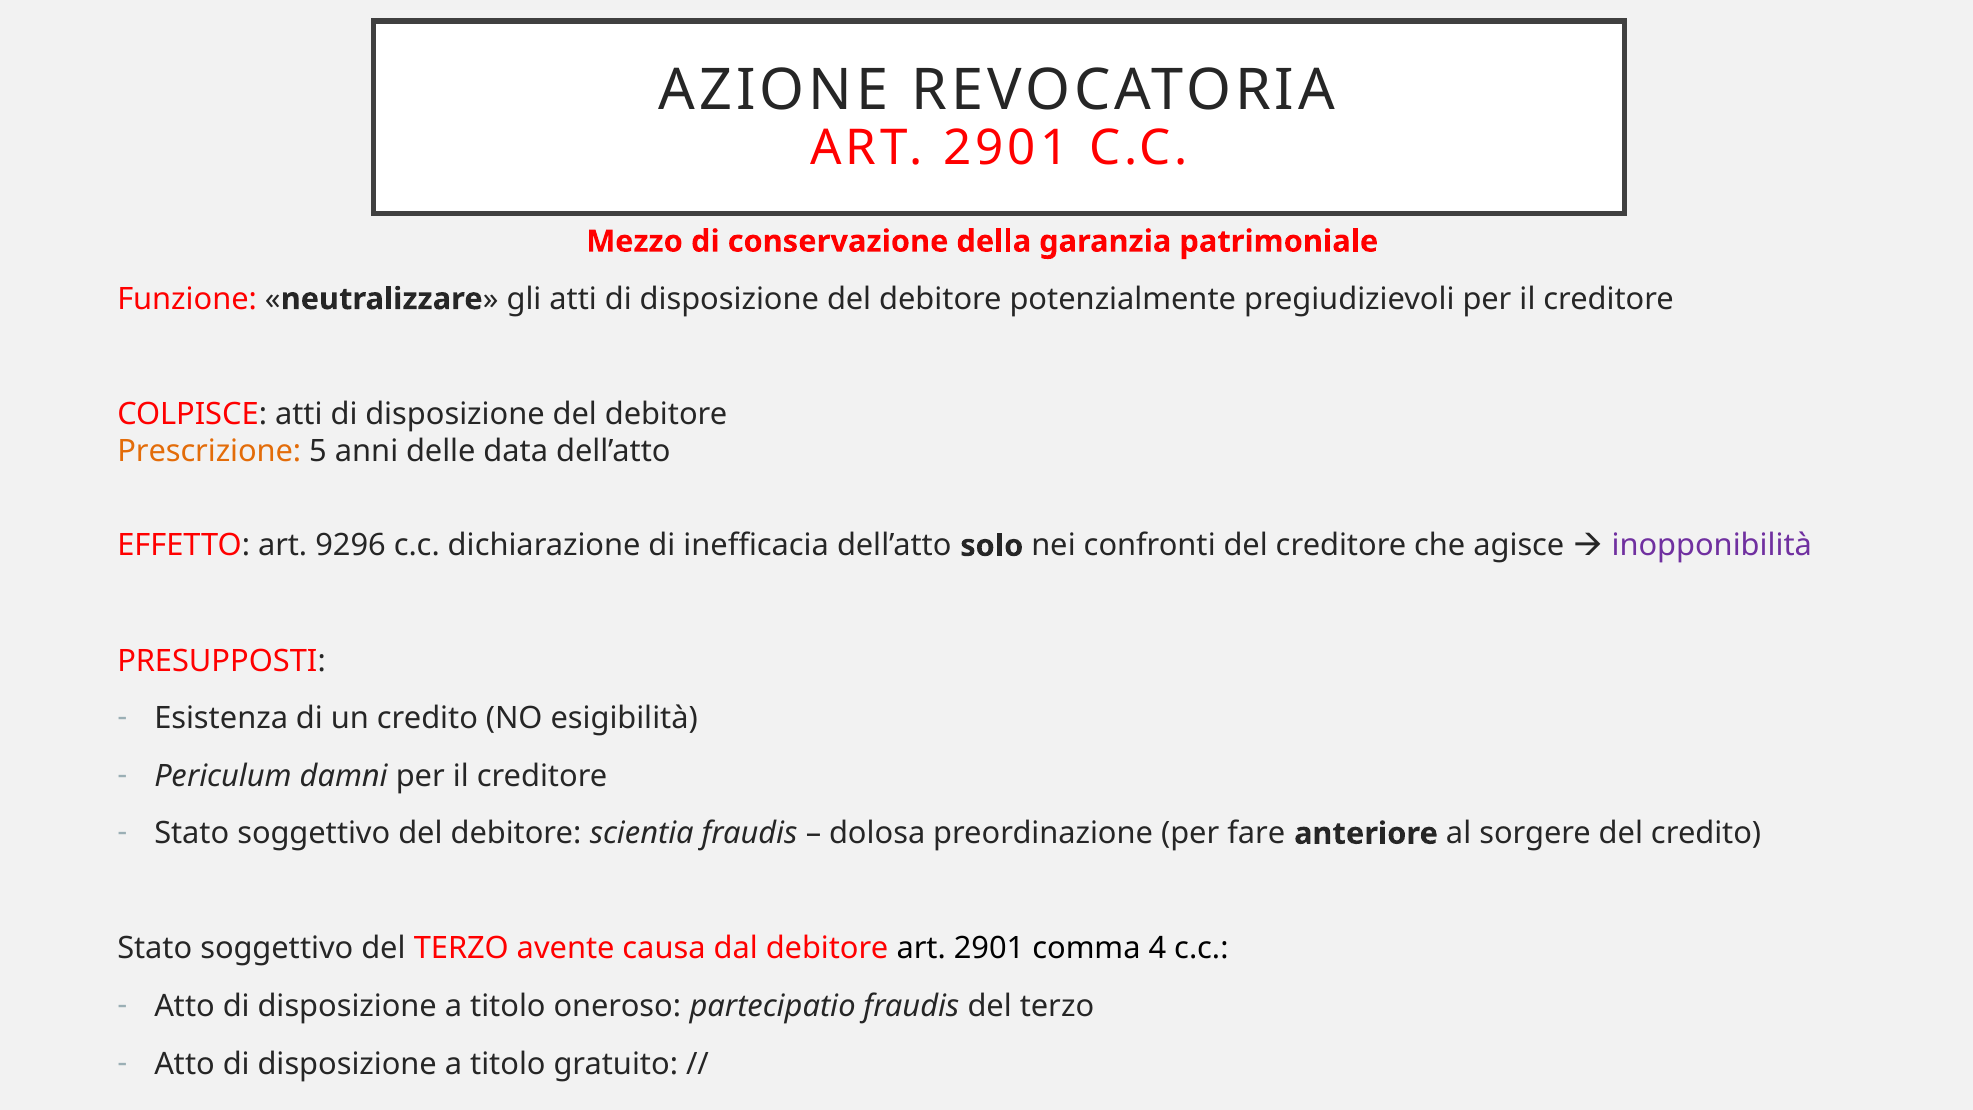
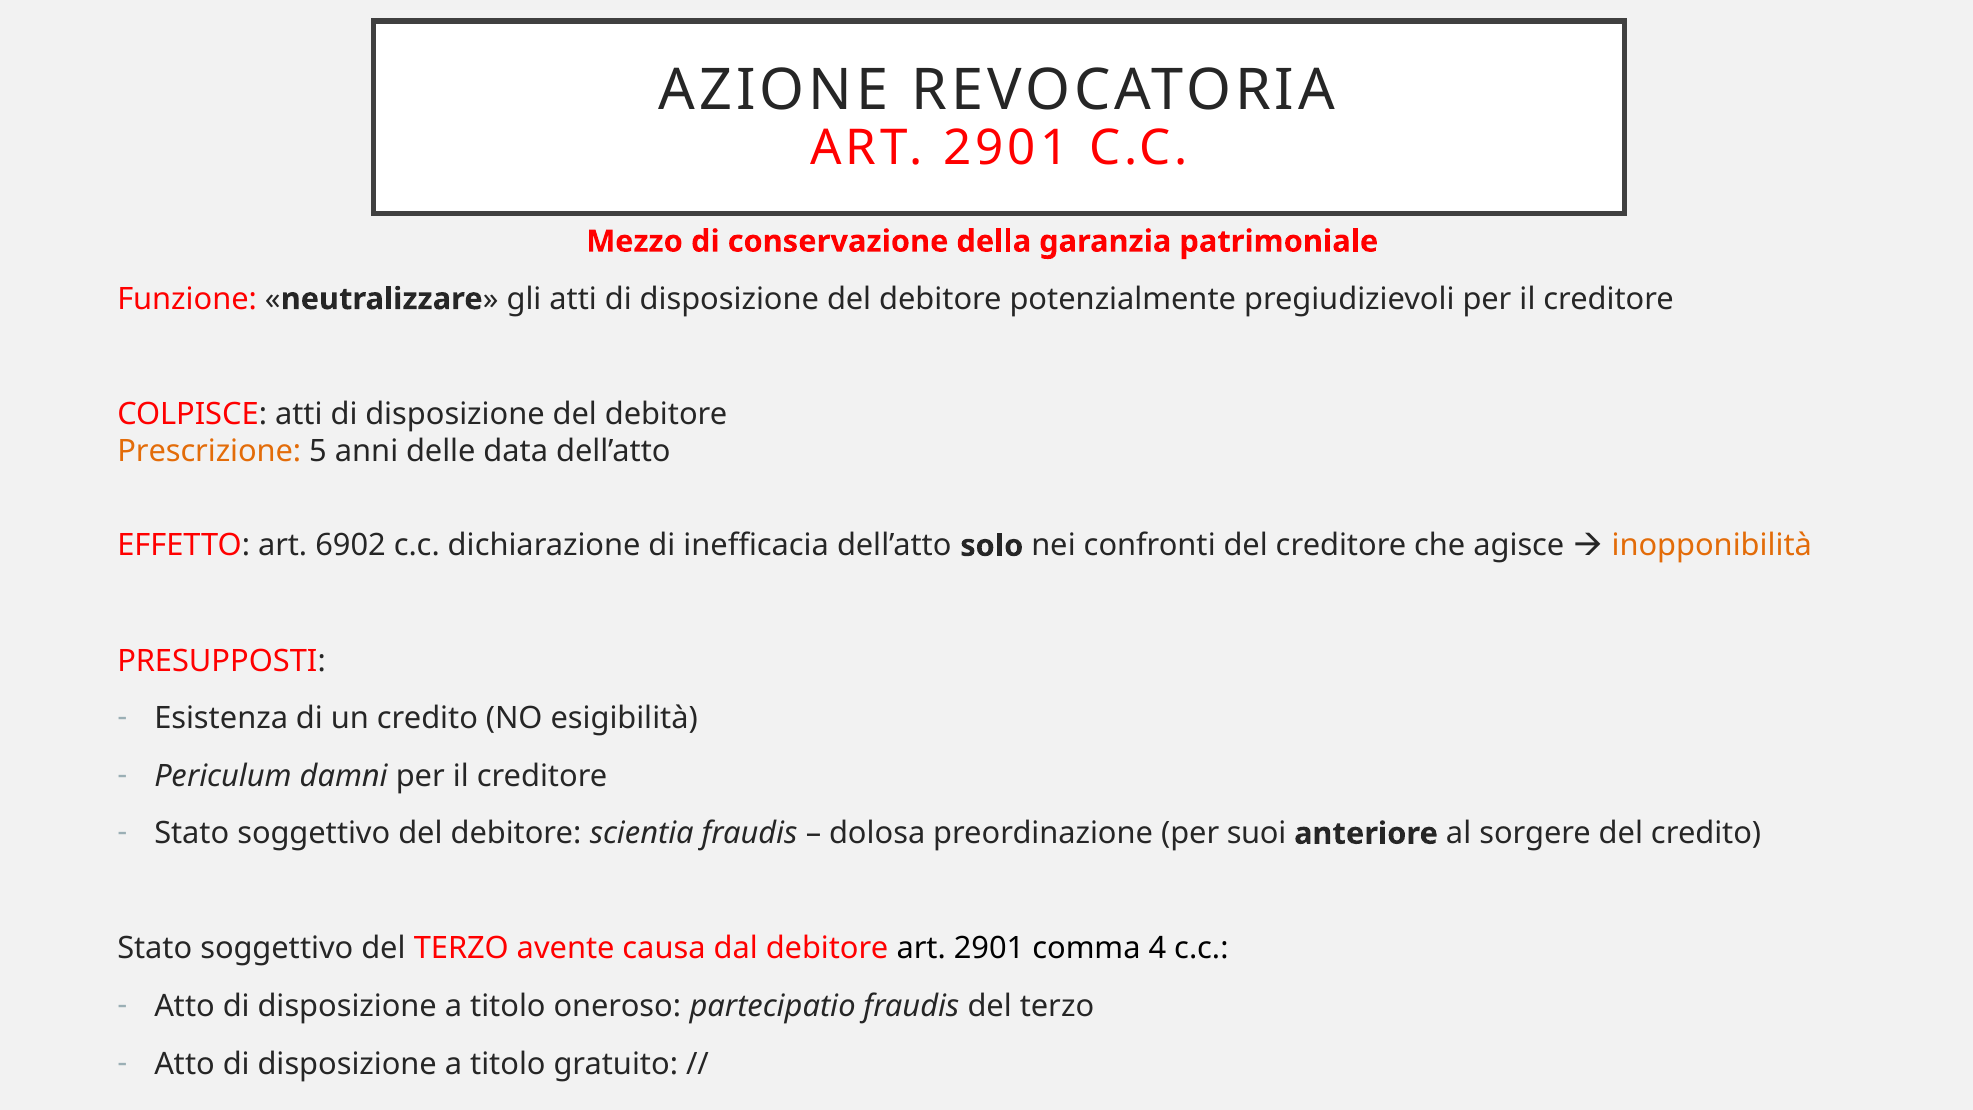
9296: 9296 -> 6902 (351, 546)
inopponibilità colour: purple -> orange (1712, 546)
fare: fare -> suoi (1256, 833)
